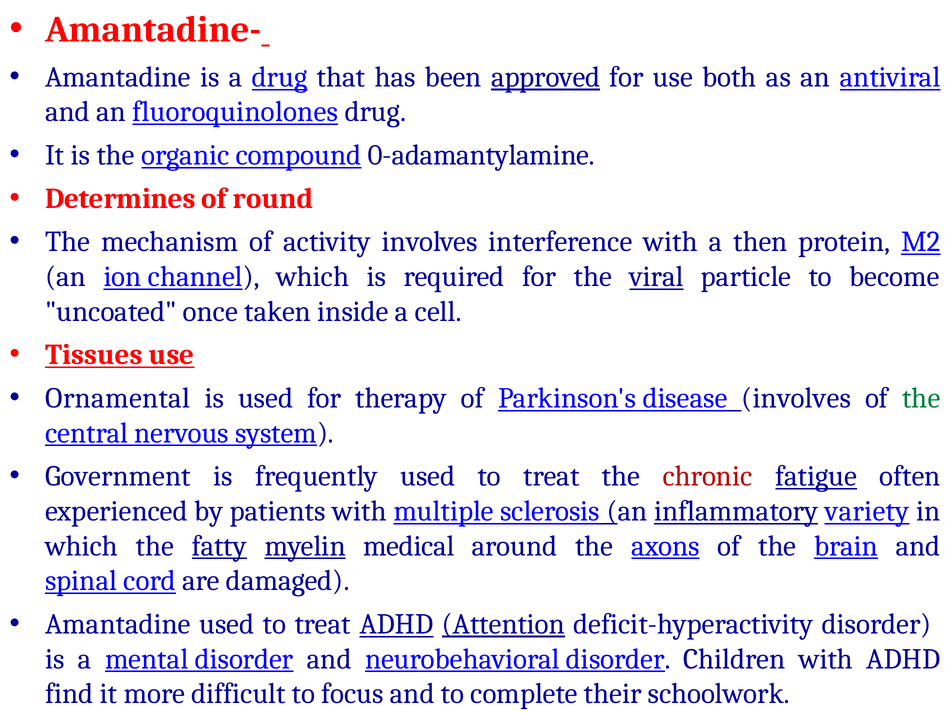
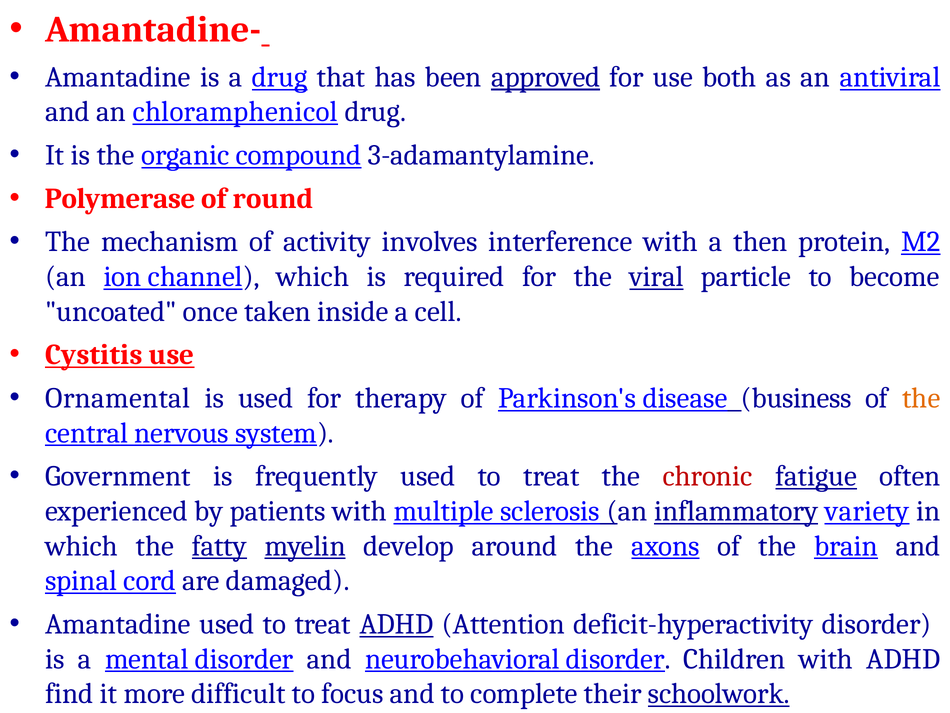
fluoroquinolones: fluoroquinolones -> chloramphenicol (235, 112)
0-adamantylamine: 0-adamantylamine -> 3-adamantylamine (481, 155)
Determines: Determines -> Polymerase (120, 198)
Tissues: Tissues -> Cystitis (94, 355)
disease involves: involves -> business (796, 398)
the colour: green -> orange (921, 398)
medical: medical -> develop (409, 546)
Attention underline: present -> none (503, 624)
schoolwork underline: none -> present (719, 693)
